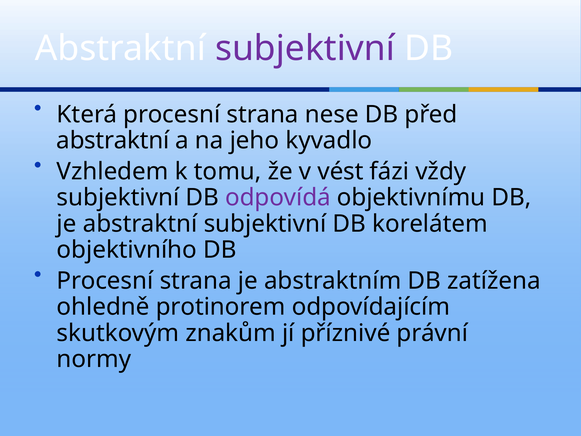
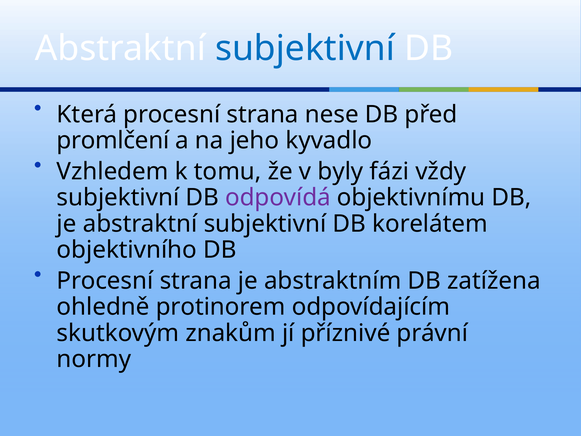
subjektivní colour: purple -> blue (305, 48)
abstraktní: abstraktní -> promlčení (113, 141)
vést: vést -> byly (340, 171)
